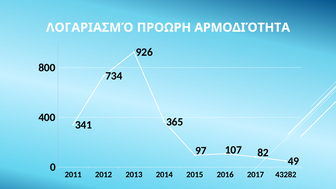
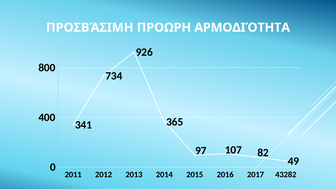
ΛΟΓΑΡΙΑΣΜΌ: ΛΟΓΑΡΙΑΣΜΌ -> ΠΡΟΣΒΆΣΙΜΗ (90, 28)
